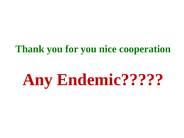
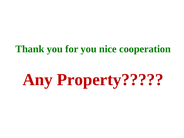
Endemic: Endemic -> Property (110, 80)
